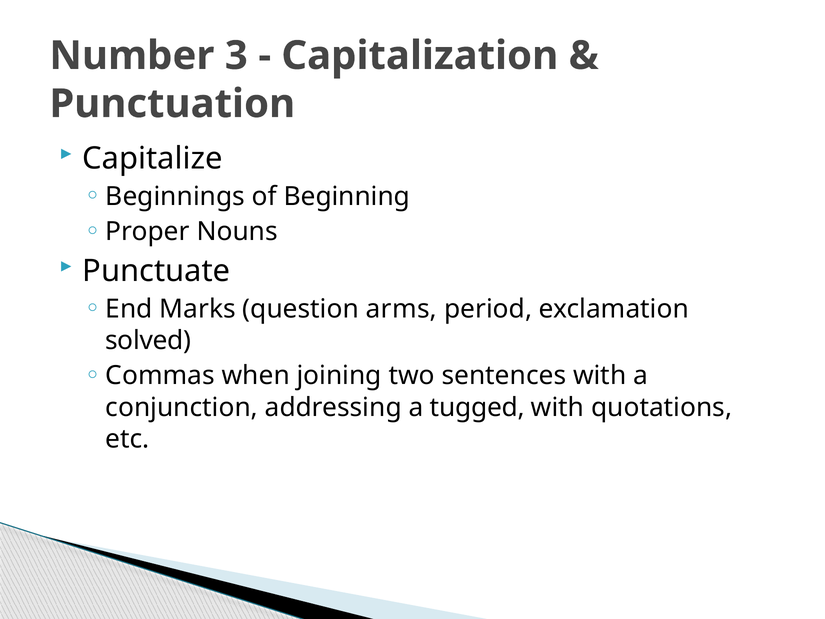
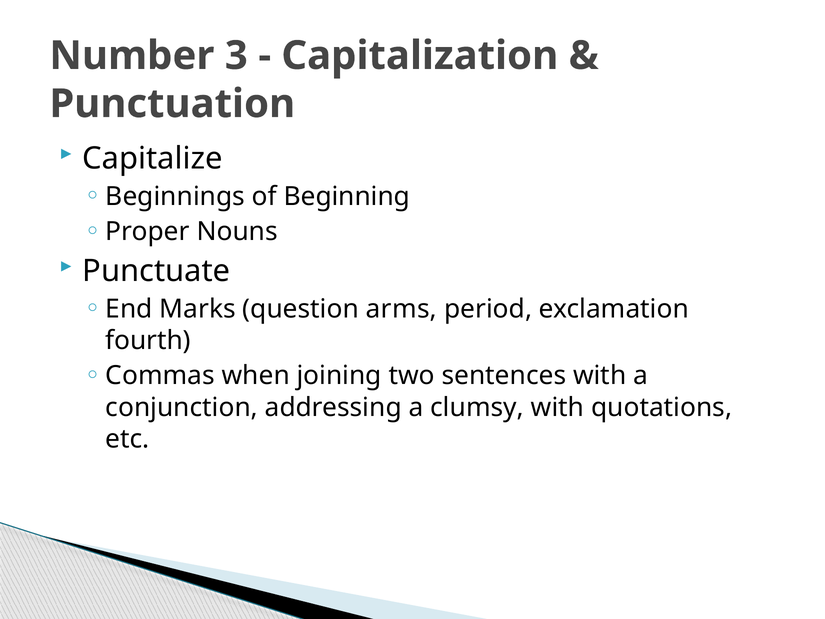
solved: solved -> fourth (148, 340)
tugged: tugged -> clumsy (477, 407)
